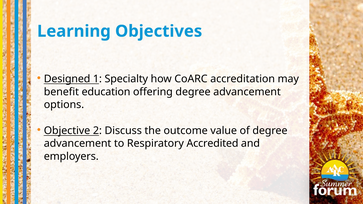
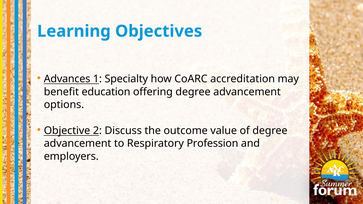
Designed: Designed -> Advances (67, 79)
Accredited: Accredited -> Profession (212, 144)
